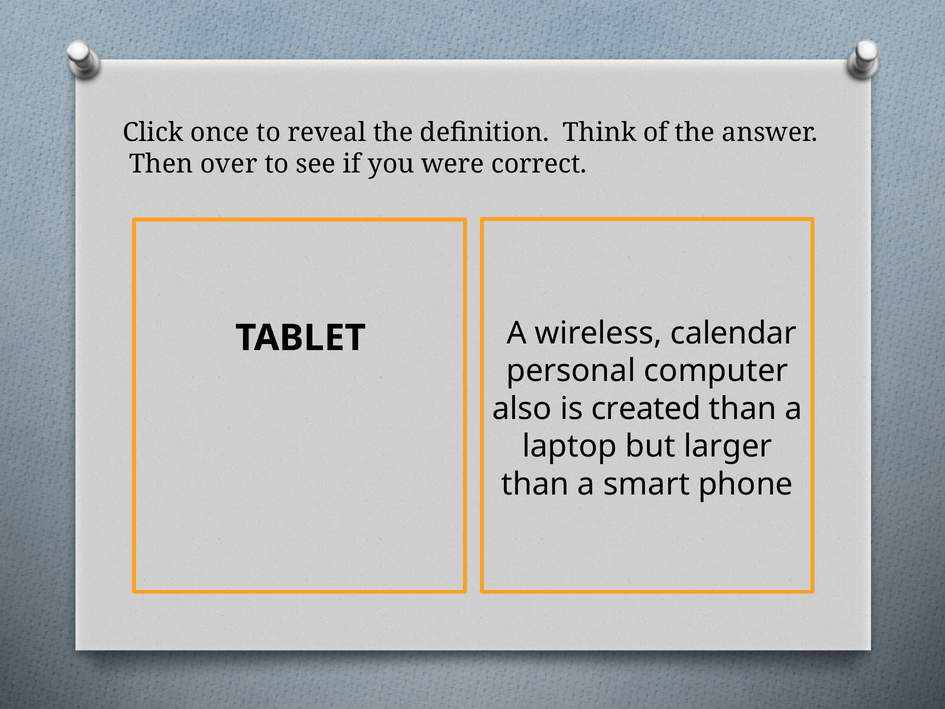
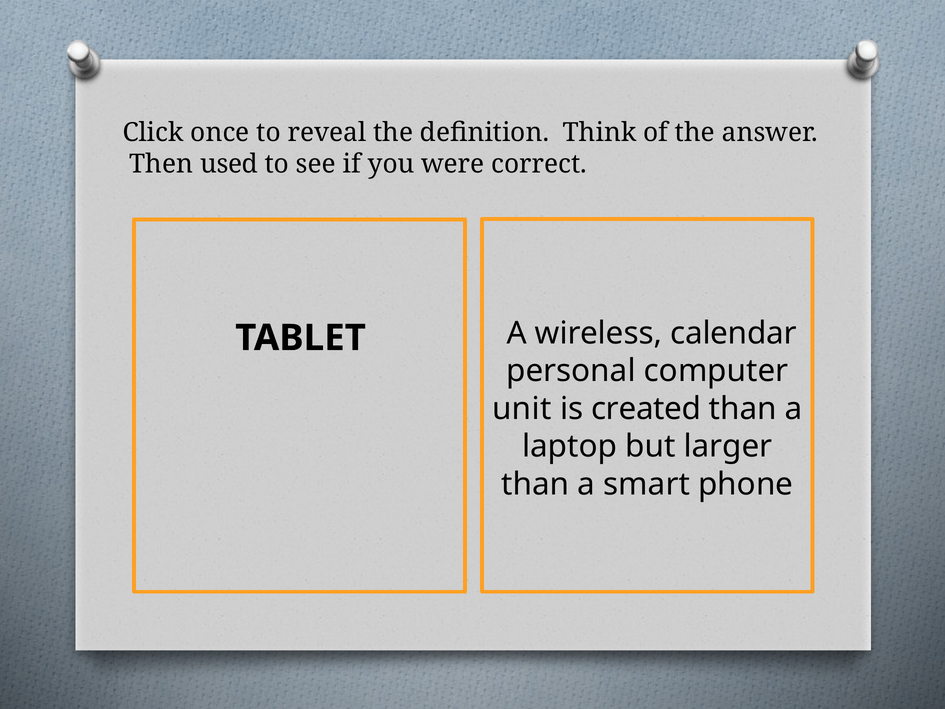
over: over -> used (229, 164)
also: also -> unit (522, 409)
